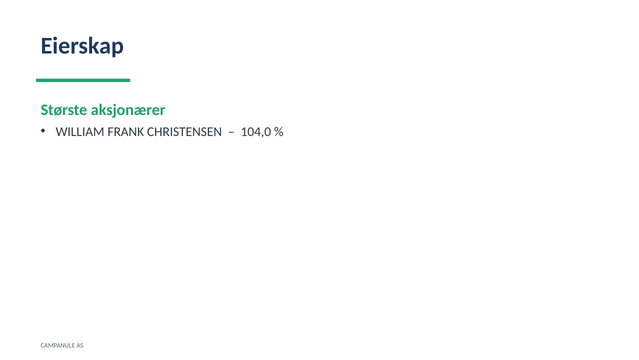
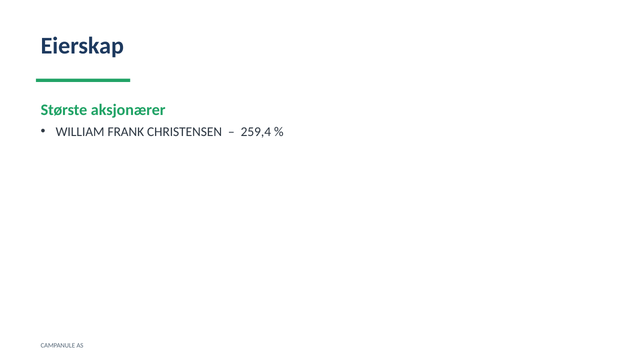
104,0: 104,0 -> 259,4 (256, 131)
